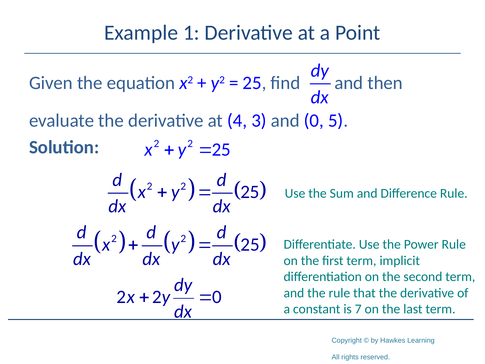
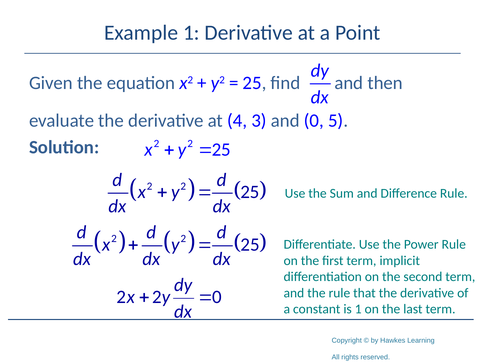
is 7: 7 -> 1 (358, 309)
